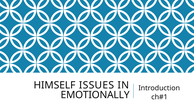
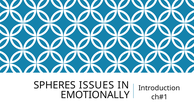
HIMSELF: HIMSELF -> SPHERES (55, 85)
